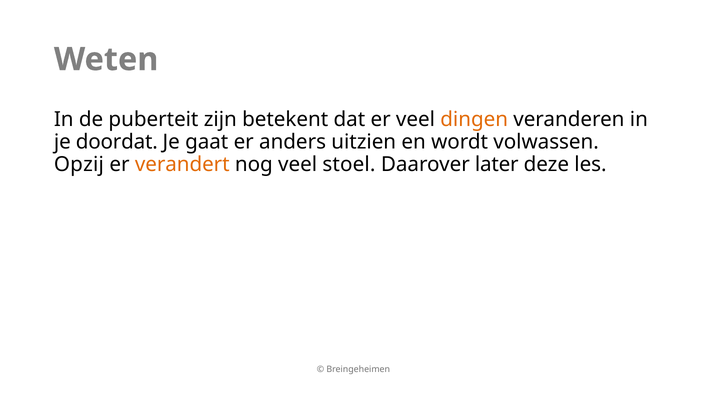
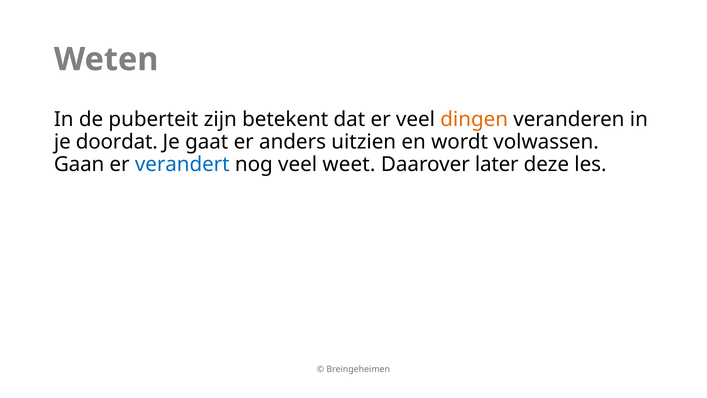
Opzij: Opzij -> Gaan (79, 164)
verandert colour: orange -> blue (182, 164)
stoel: stoel -> weet (349, 164)
